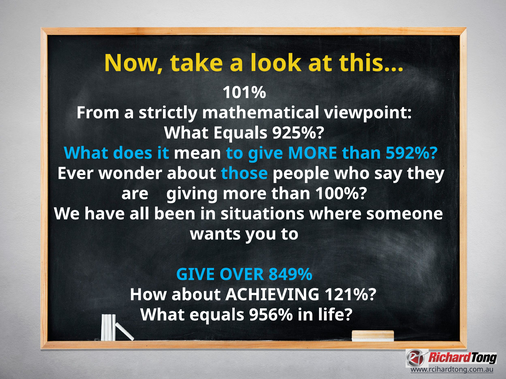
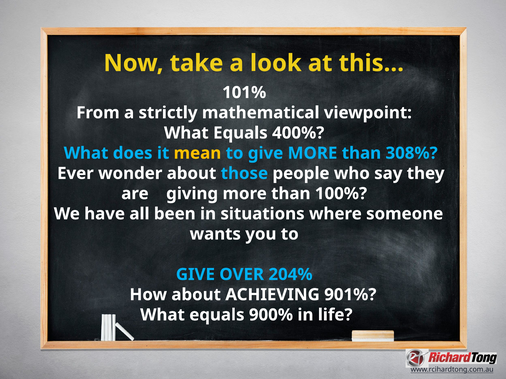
925%: 925% -> 400% (298, 133)
mean colour: white -> yellow (197, 153)
592%: 592% -> 308% (412, 153)
849%: 849% -> 204% (291, 275)
121%: 121% -> 901% (350, 295)
956%: 956% -> 900% (271, 315)
